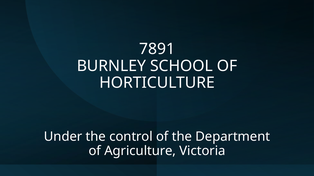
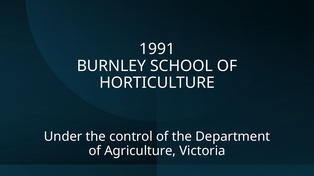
7891: 7891 -> 1991 (157, 49)
